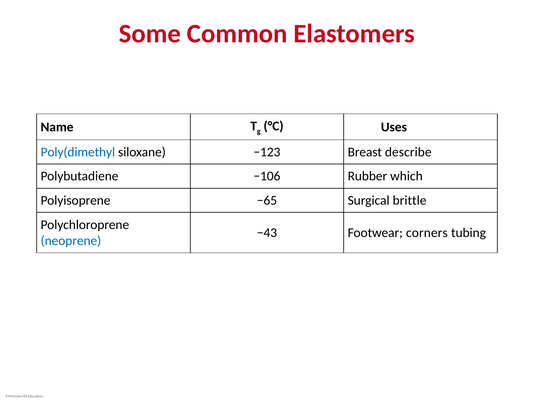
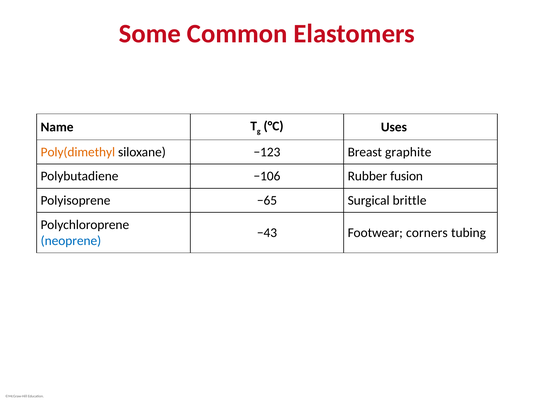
Poly(dimethyl colour: blue -> orange (78, 152)
describe: describe -> graphite (408, 152)
which: which -> fusion (407, 176)
